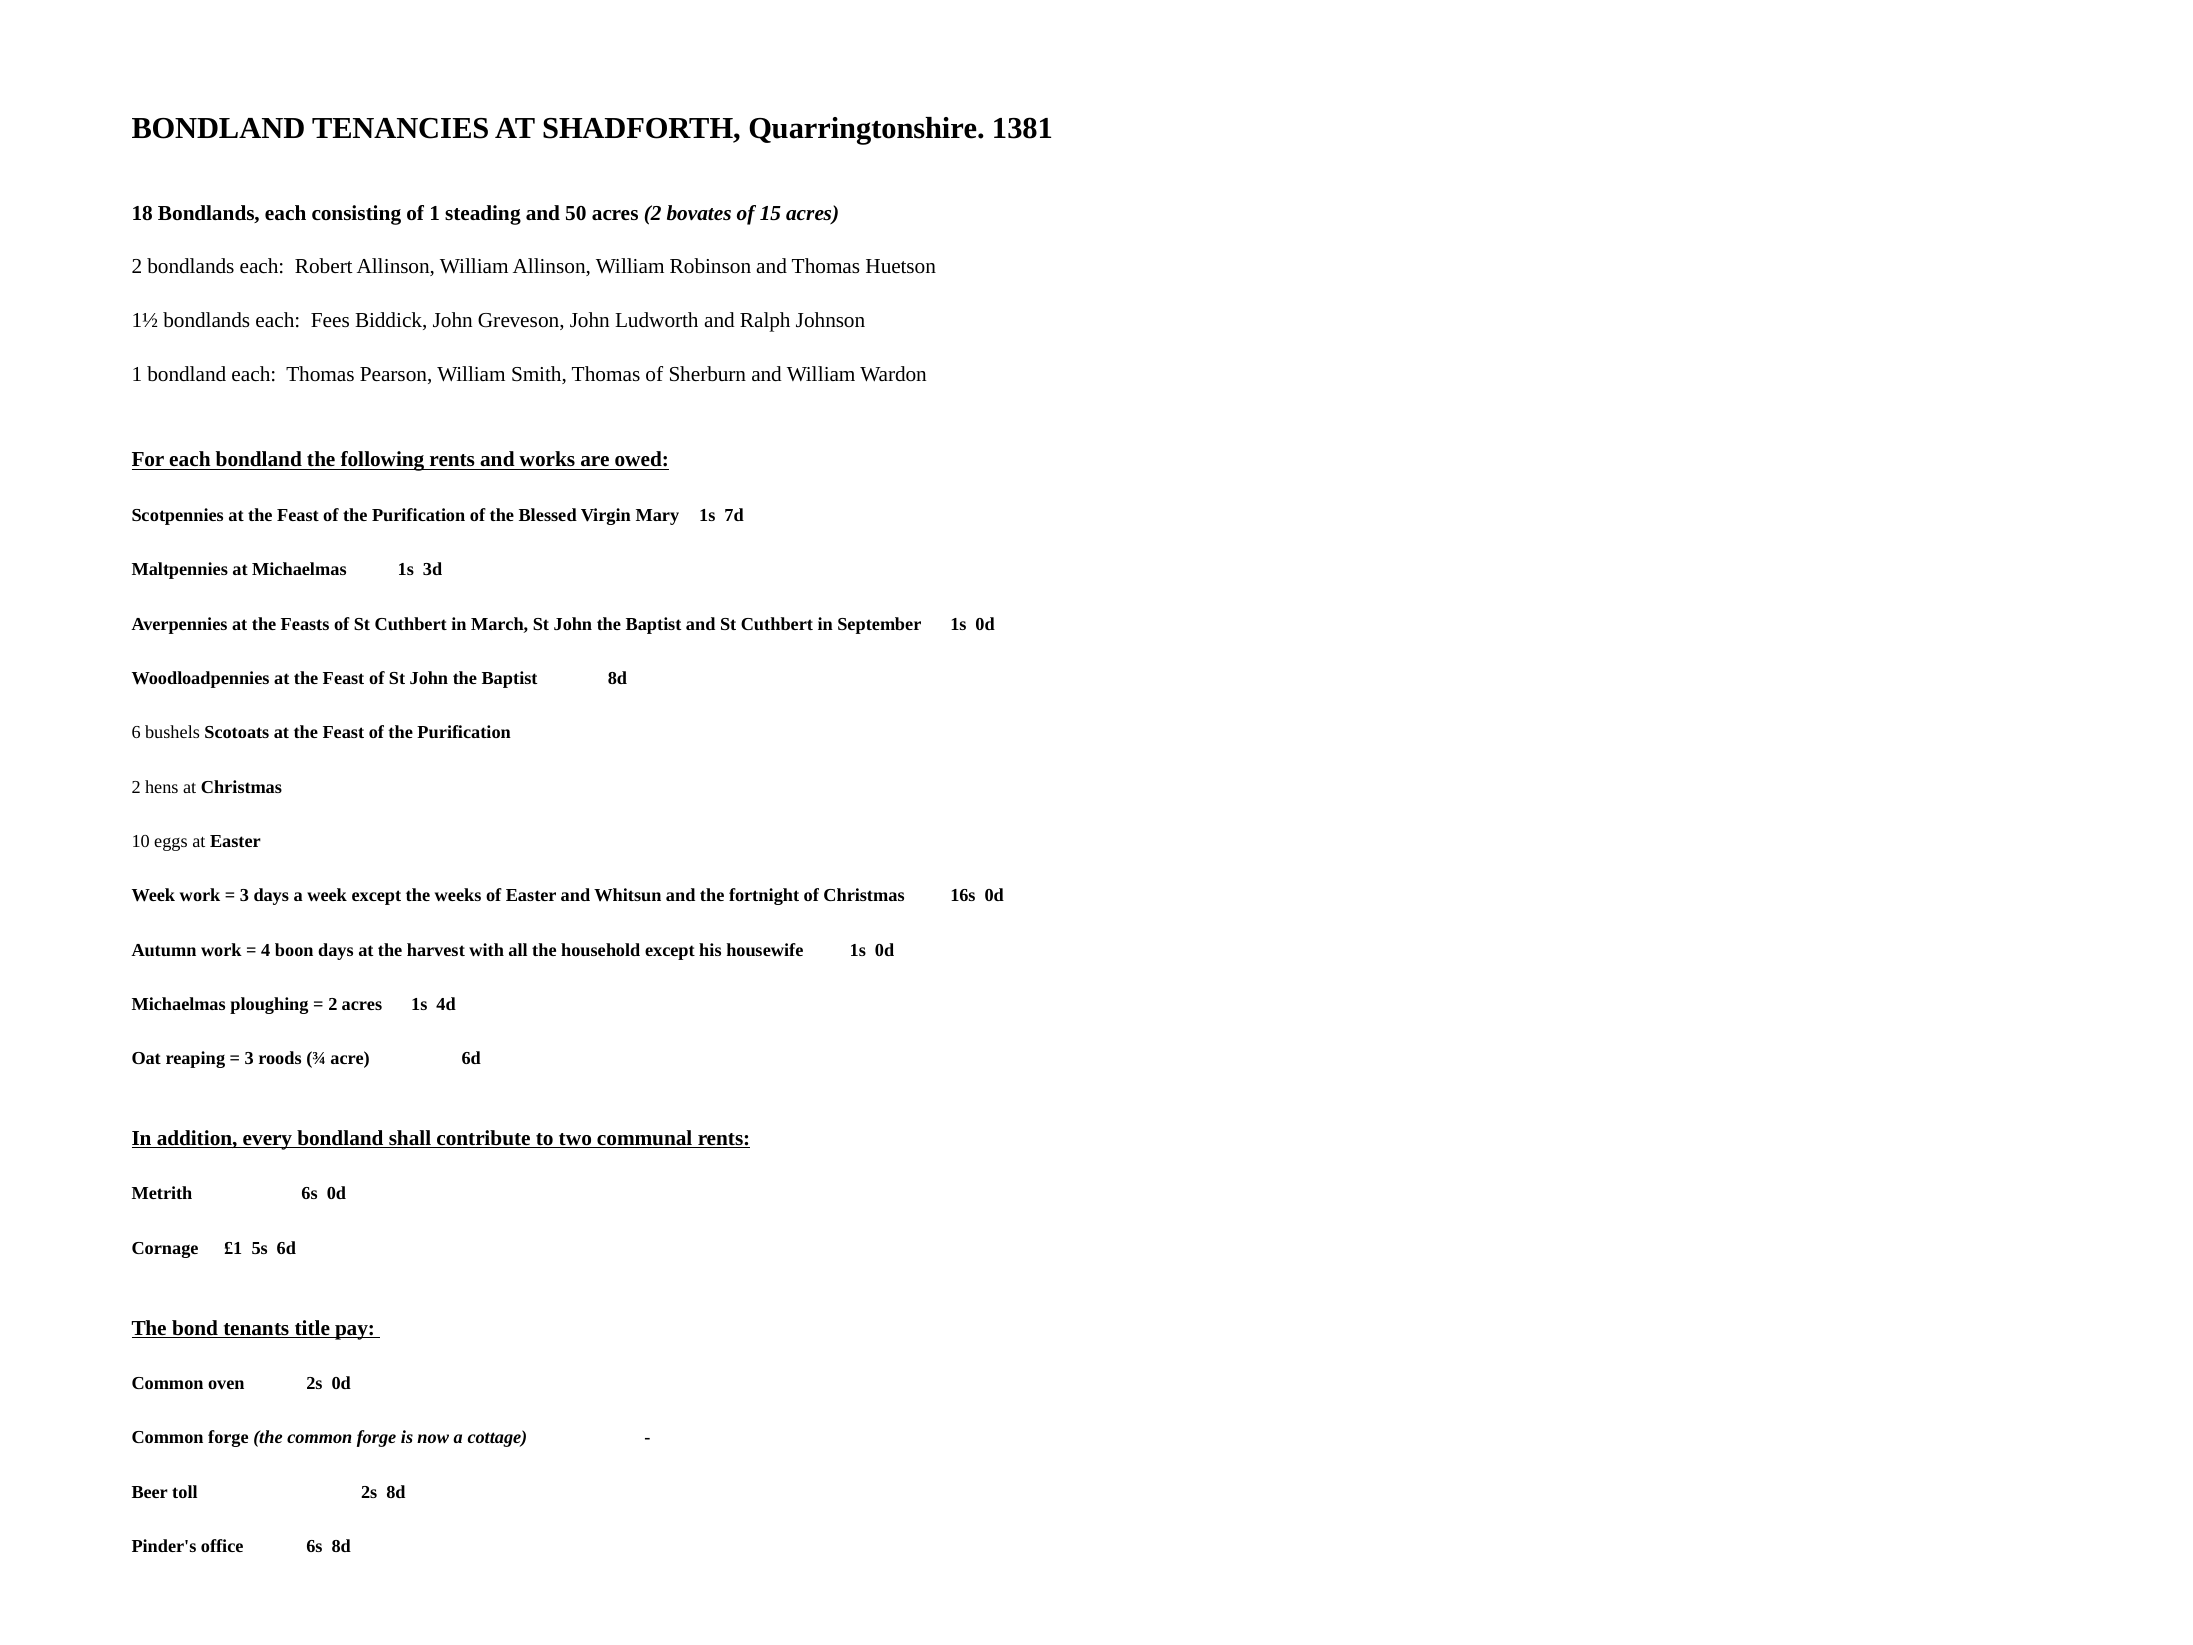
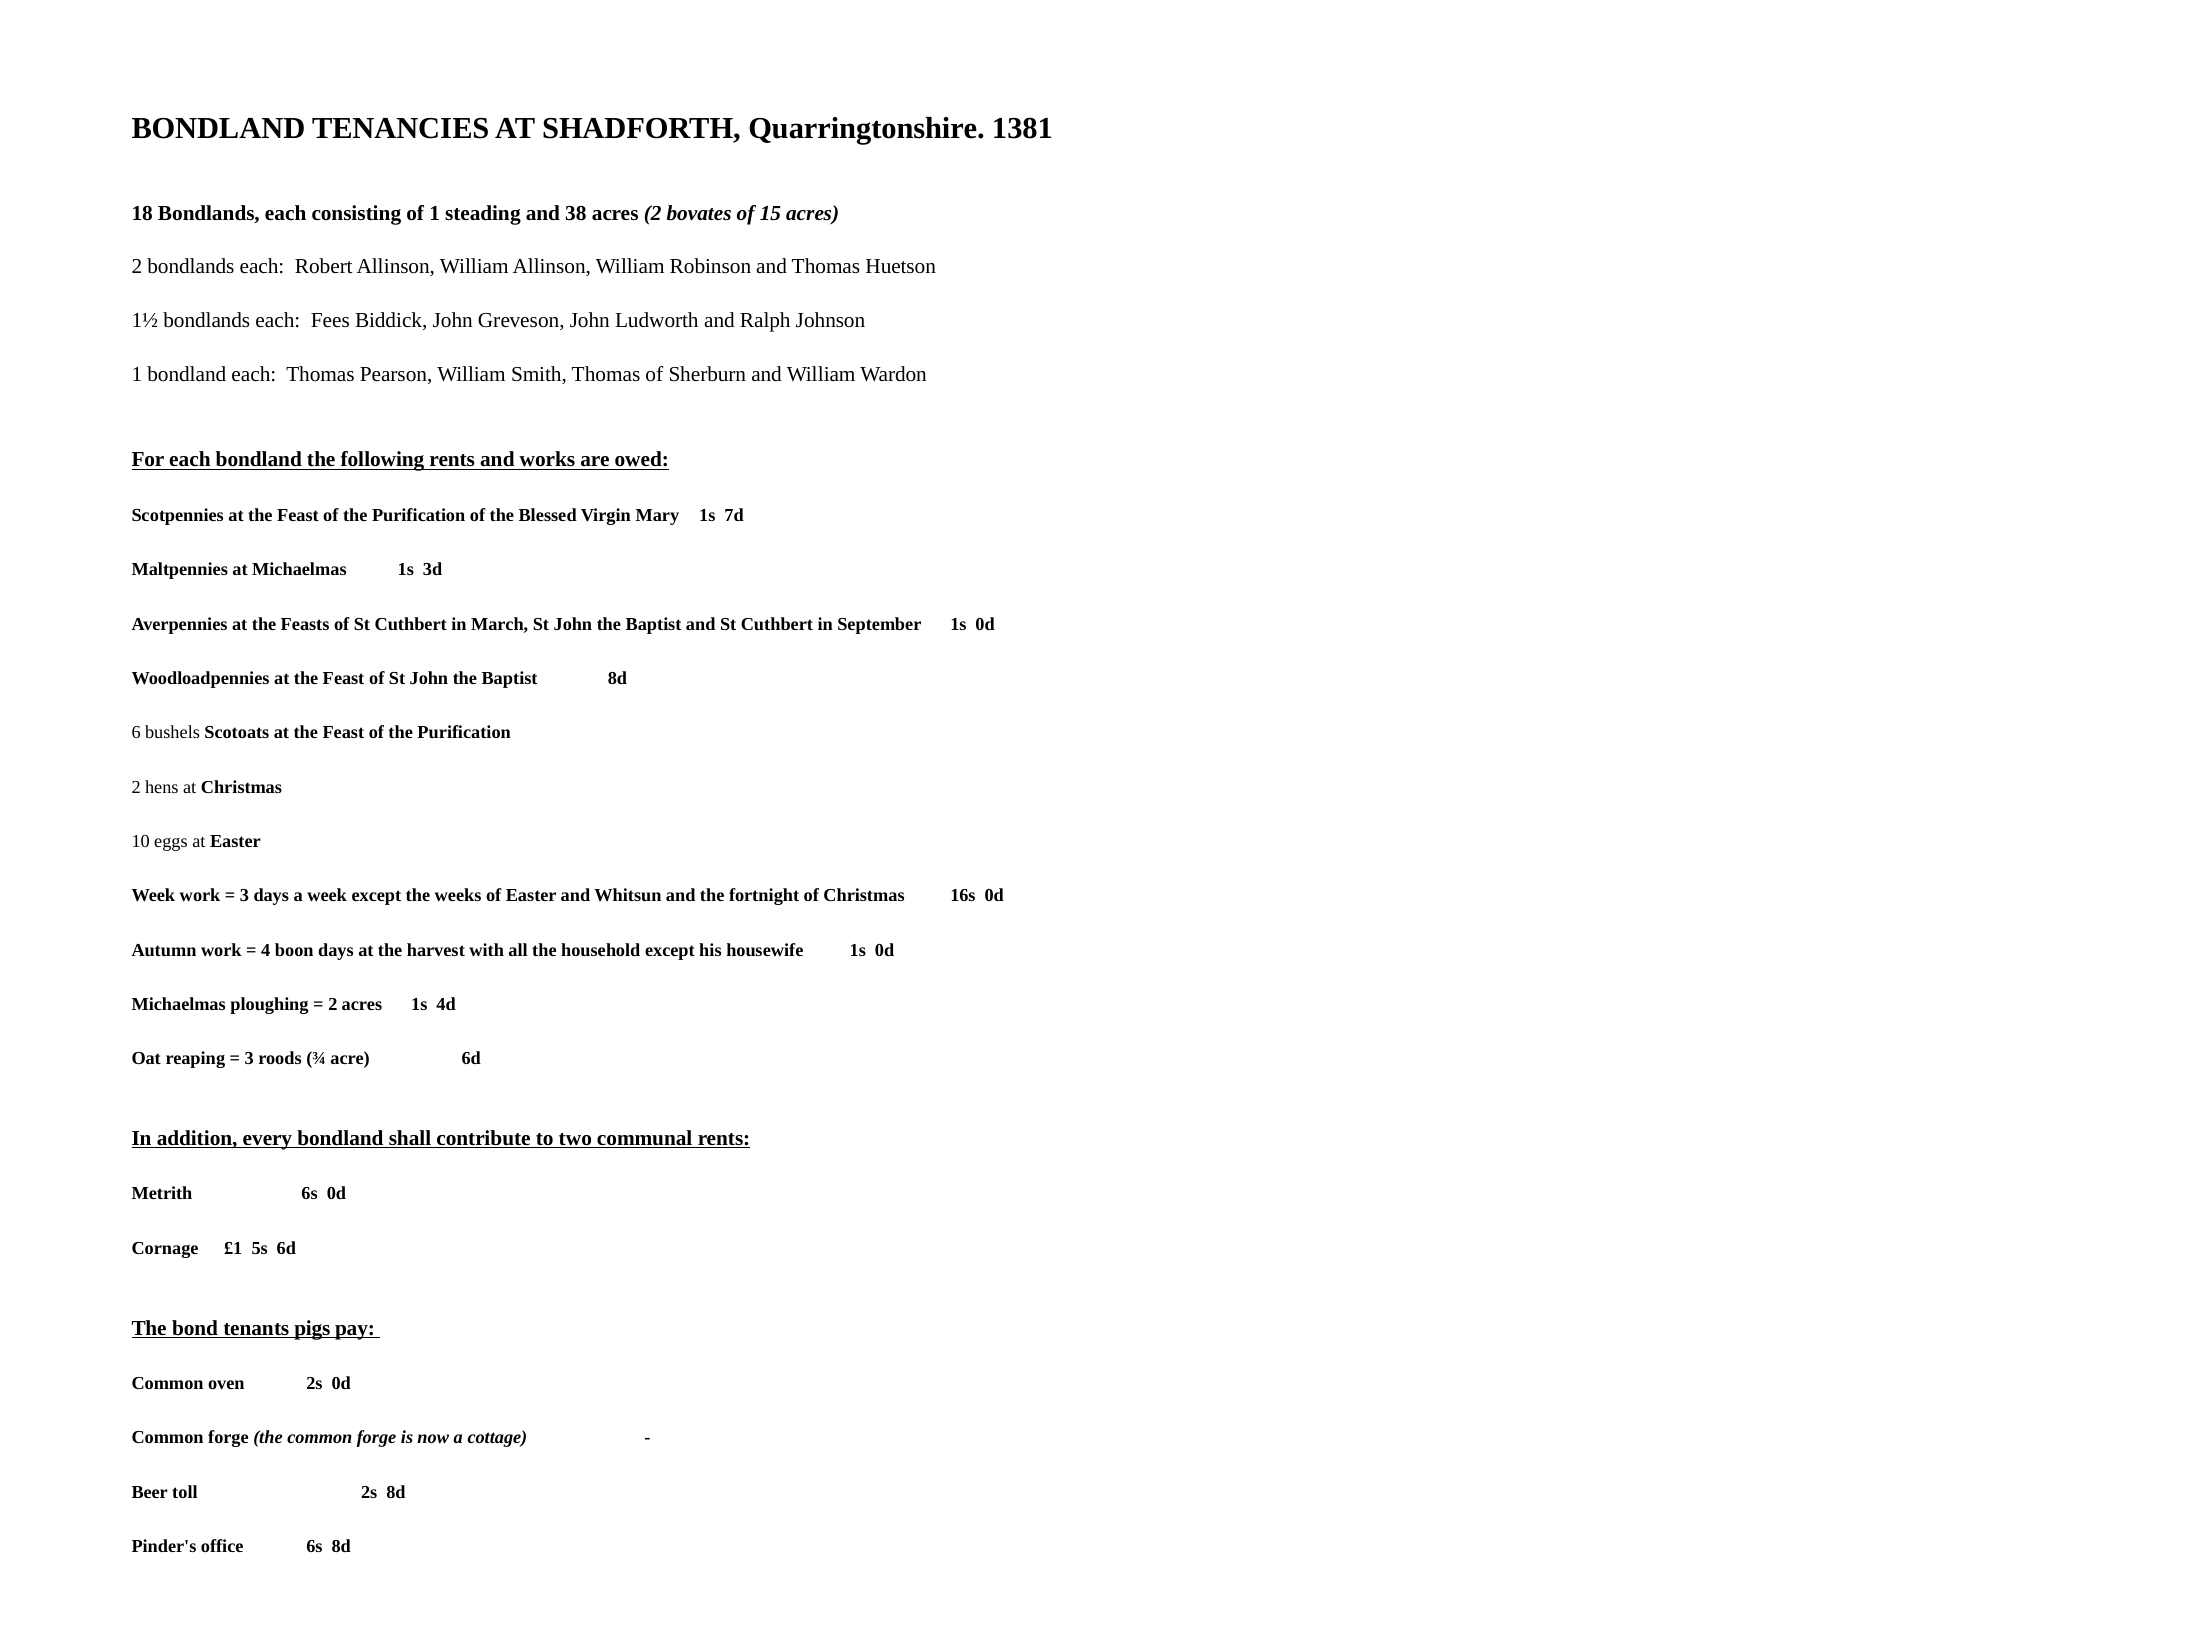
50: 50 -> 38 (576, 213)
title: title -> pigs (312, 1328)
